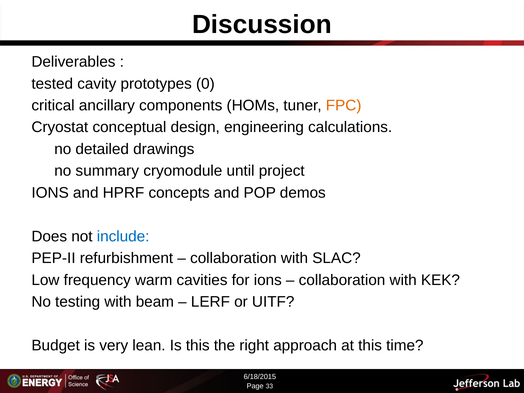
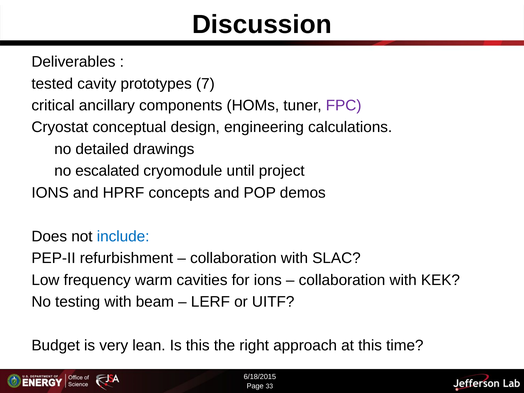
0: 0 -> 7 (205, 84)
FPC colour: orange -> purple (344, 105)
summary: summary -> escalated (107, 171)
